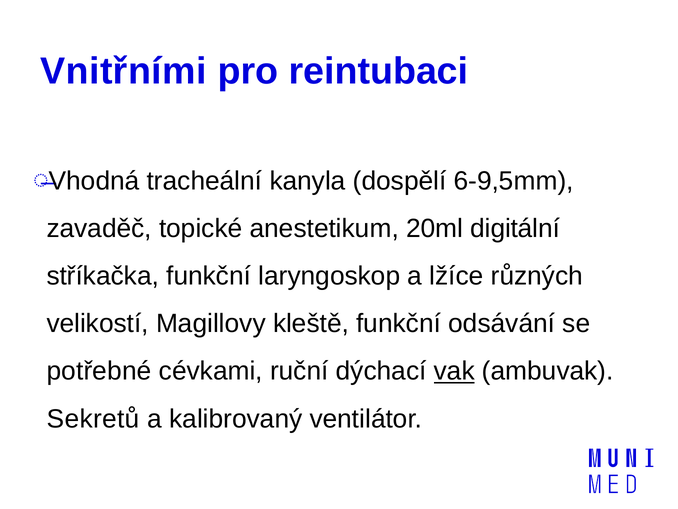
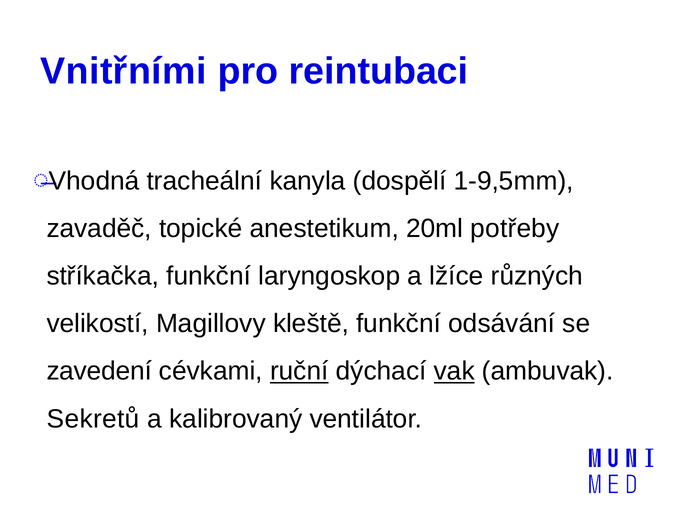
6-9,5mm: 6-9,5mm -> 1-9,5mm (514, 181)
digitální: digitální -> potřeby (515, 228)
potřebné: potřebné -> zavedení (99, 371)
ruční underline: none -> present (299, 371)
